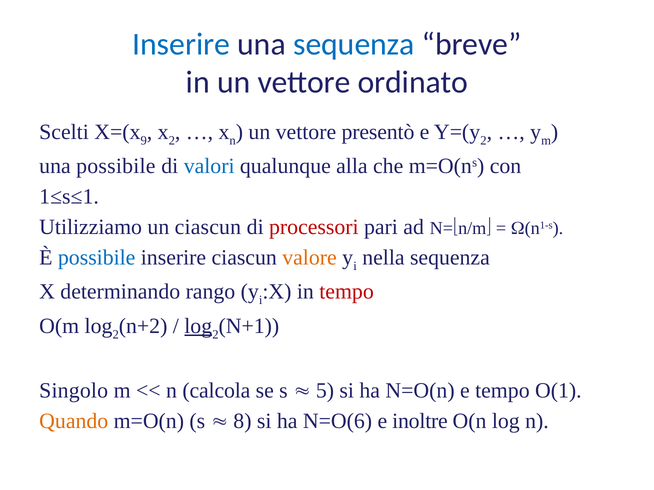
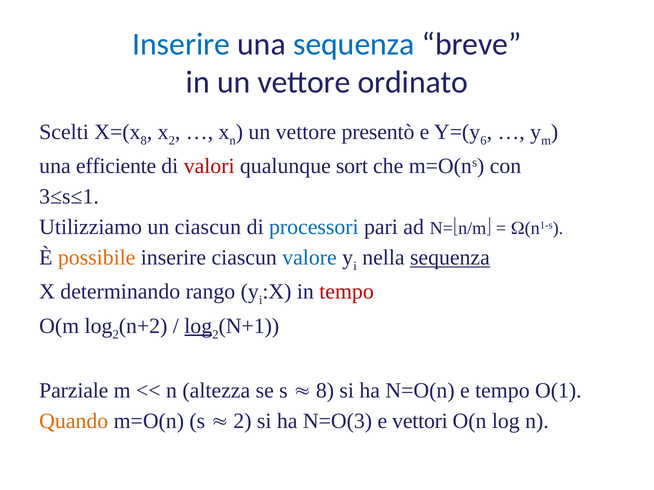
9: 9 -> 8 (144, 141)
2: 2 -> 6 (483, 141)
una possibile: possibile -> efficiente (116, 166)
valori colour: blue -> red (209, 166)
alla: alla -> sort (352, 166)
1≤s≤1: 1≤s≤1 -> 3≤s≤1 (69, 197)
processori colour: red -> blue (314, 227)
possibile colour: blue -> orange (97, 258)
valore colour: orange -> blue (310, 258)
sequenza underline: none -> present (450, 258)
Singolo: Singolo -> Parziale (74, 391)
calcola: calcola -> altezza (216, 391)
5: 5 -> 8 (325, 391)
8: 8 -> 2 (242, 421)
N=O(6: N=O(6 -> N=O(3 (338, 421)
inoltre: inoltre -> vettori (420, 421)
